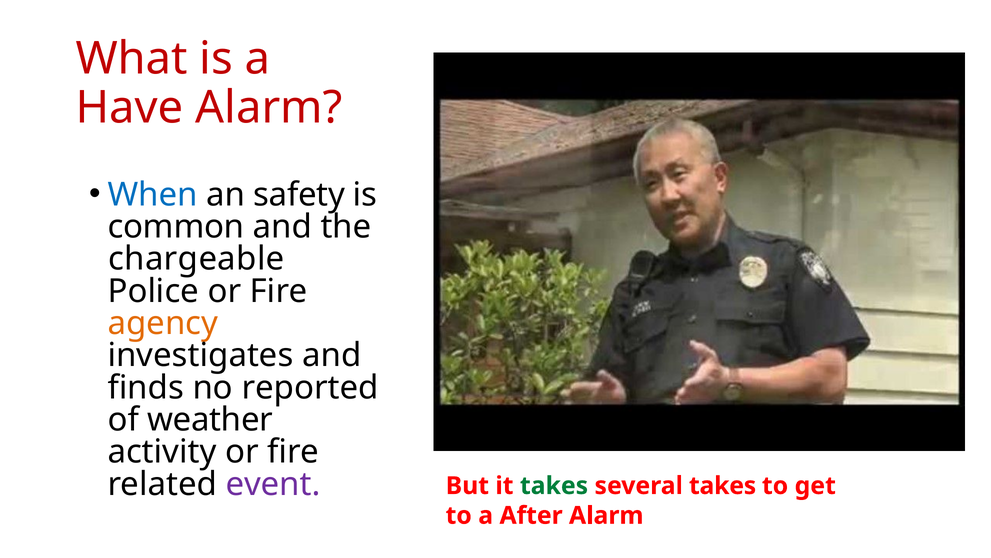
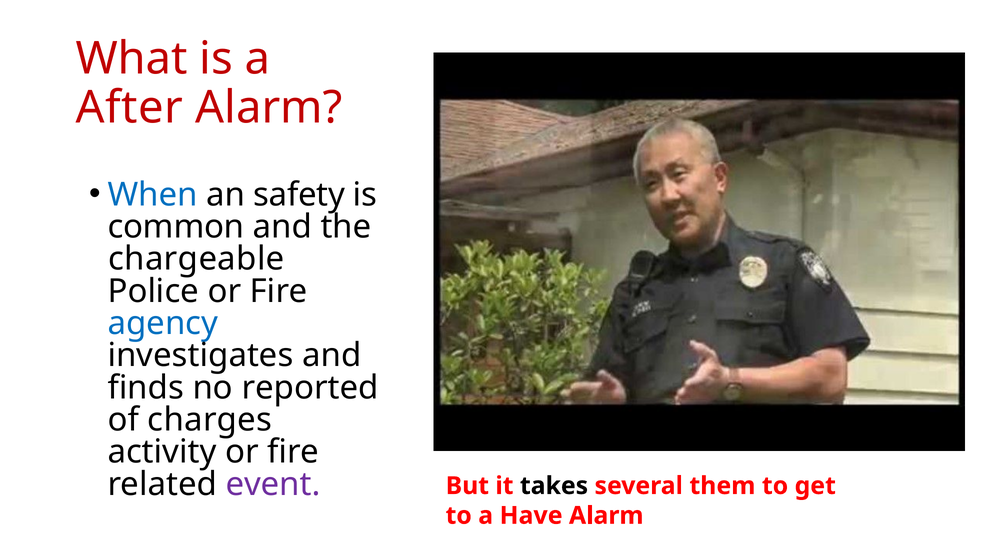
Have: Have -> After (129, 108)
agency colour: orange -> blue (163, 323)
weather: weather -> charges (210, 419)
takes colour: green -> black (554, 485)
several takes: takes -> them (722, 485)
After: After -> Have (531, 515)
